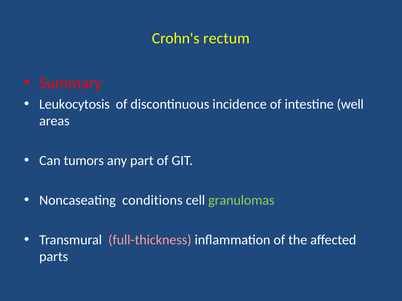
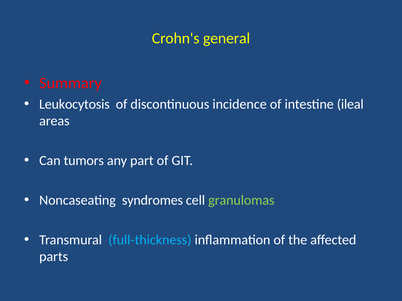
rectum: rectum -> general (227, 38)
well: well -> ileal (350, 104)
conditions: conditions -> syndromes (153, 201)
full-thickness colour: pink -> light blue (150, 240)
